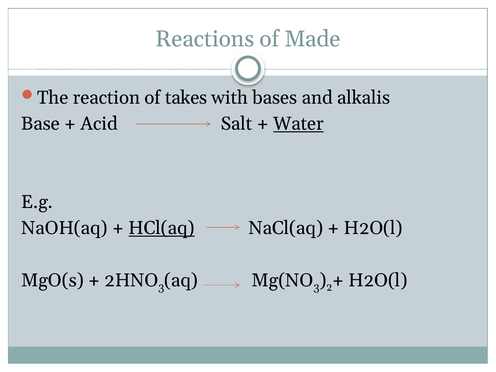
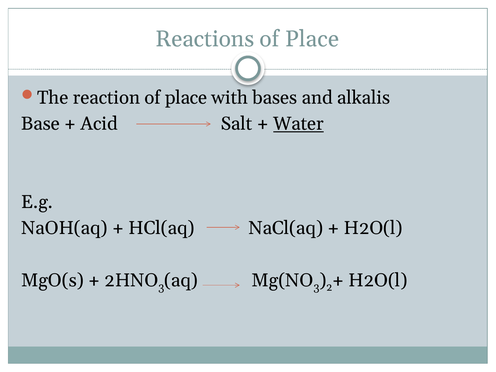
Reactions of Made: Made -> Place (312, 39)
reaction of takes: takes -> place (186, 98)
HCl(aq underline: present -> none (162, 228)
